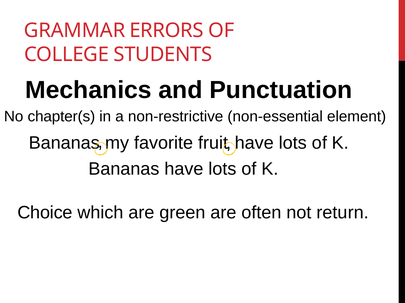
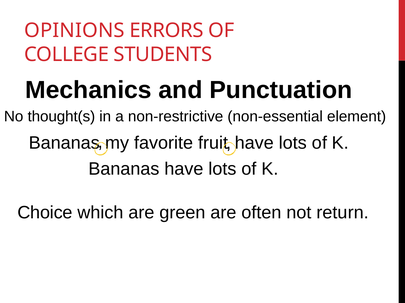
GRAMMAR: GRAMMAR -> OPINIONS (74, 30)
chapter(s: chapter(s -> thought(s (61, 117)
